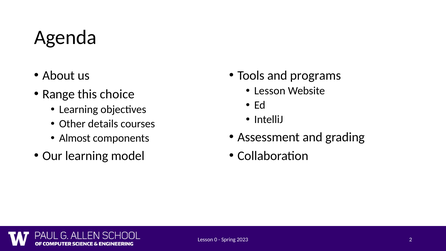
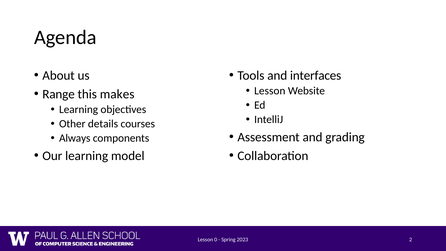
programs: programs -> interfaces (316, 75)
choice: choice -> makes (117, 94)
Almost: Almost -> Always (75, 138)
